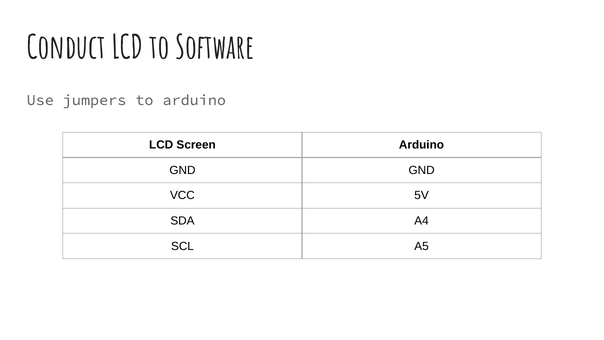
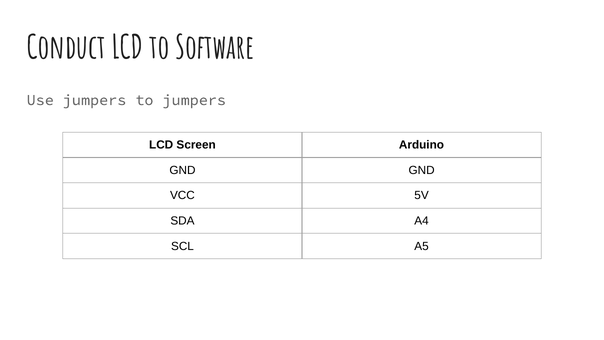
to arduino: arduino -> jumpers (194, 100)
